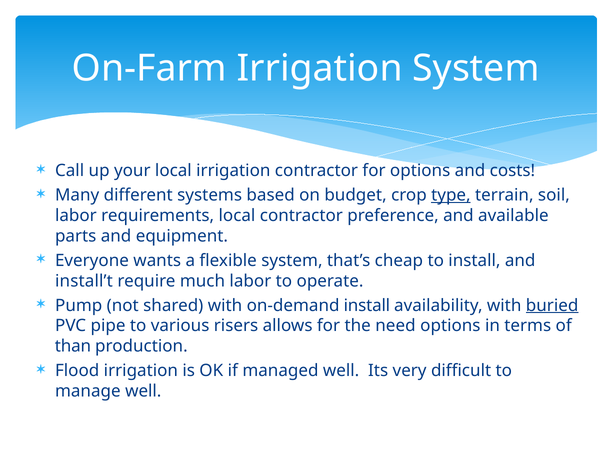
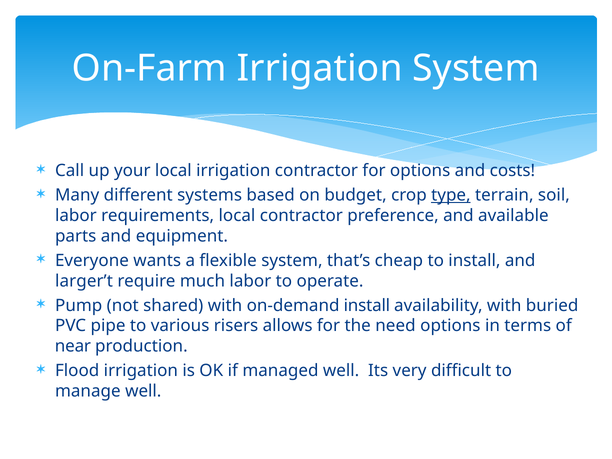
install’t: install’t -> larger’t (84, 281)
buried underline: present -> none (552, 305)
than: than -> near (73, 346)
